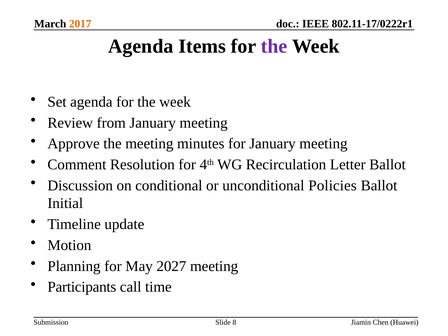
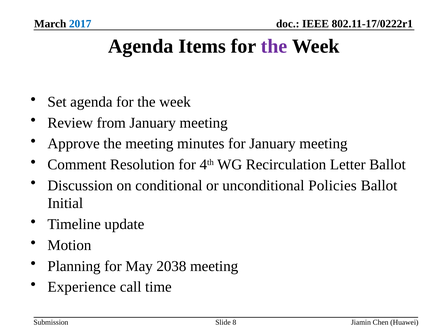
2017 colour: orange -> blue (80, 24)
2027: 2027 -> 2038 (171, 266)
Participants: Participants -> Experience (82, 287)
